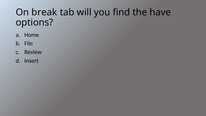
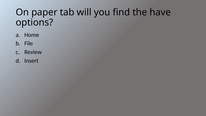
break: break -> paper (44, 12)
